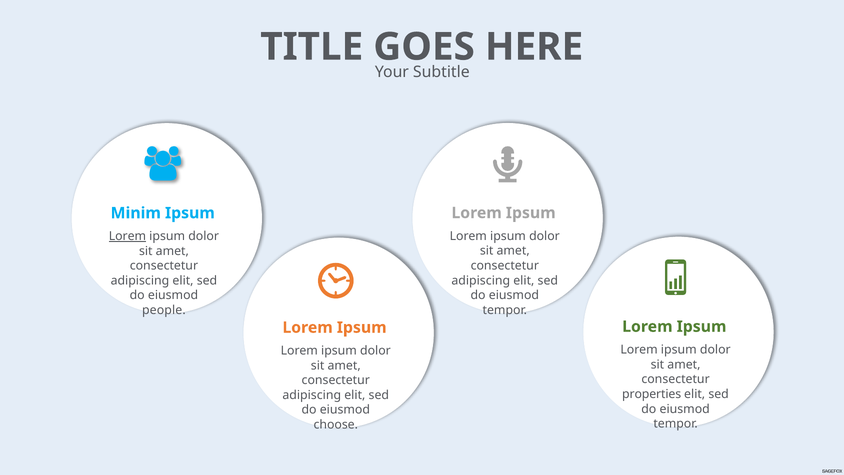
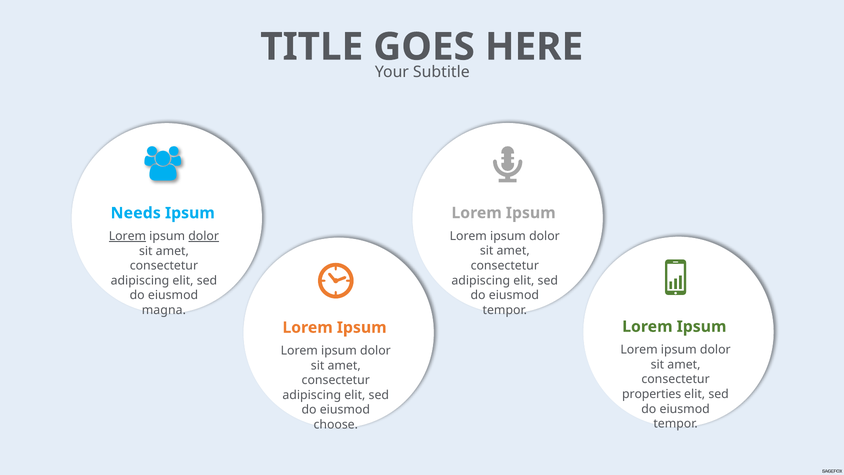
Minim: Minim -> Needs (136, 213)
dolor underline: none -> present (204, 236)
people: people -> magna (164, 310)
